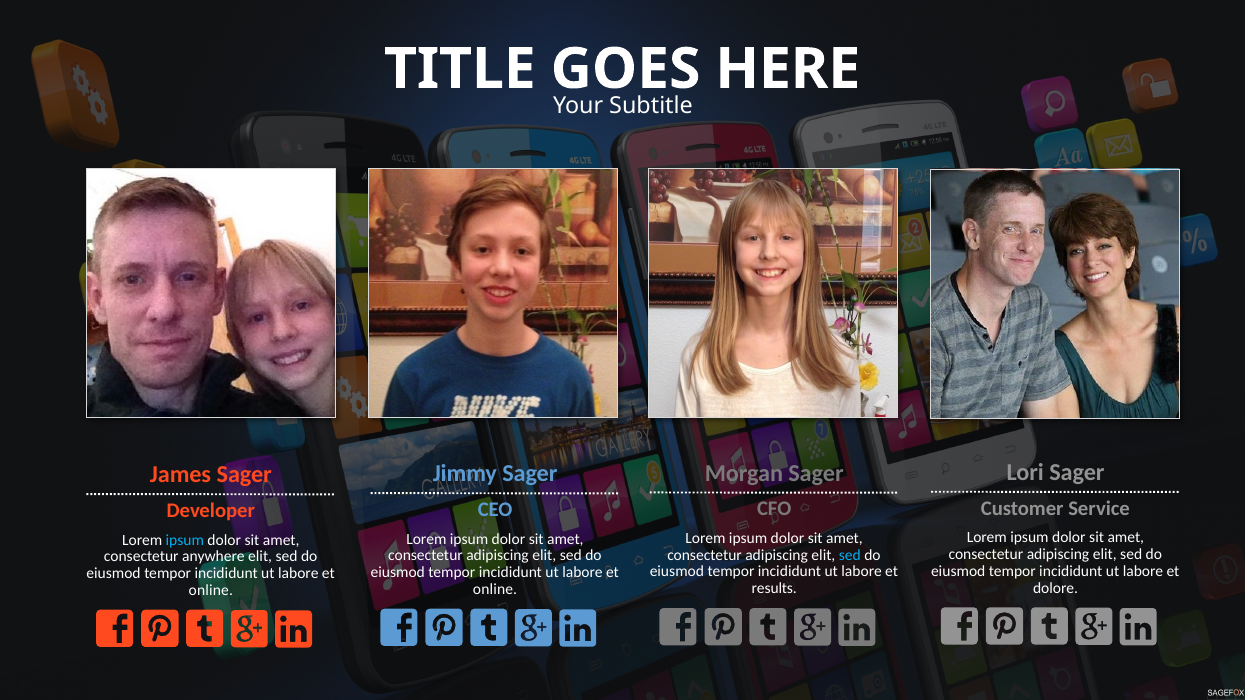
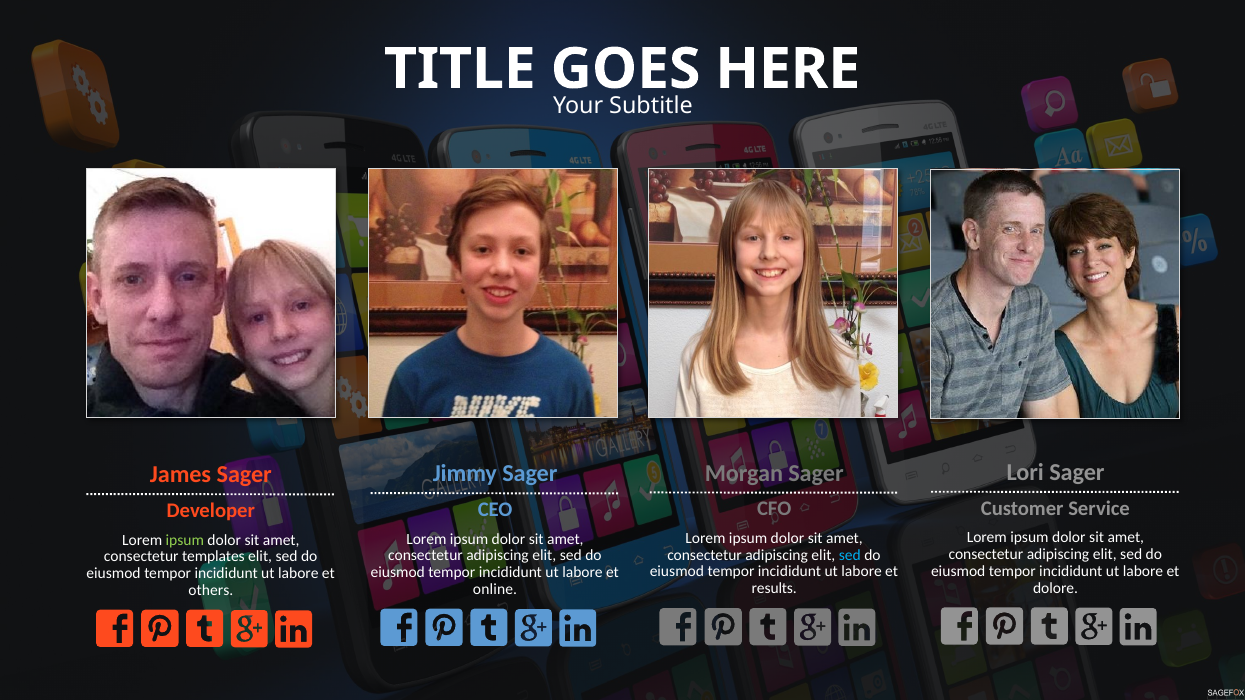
ipsum colour: light blue -> light green (185, 540)
anywhere: anywhere -> templates (213, 557)
online: online -> others (211, 591)
